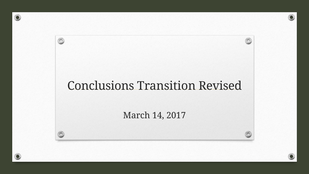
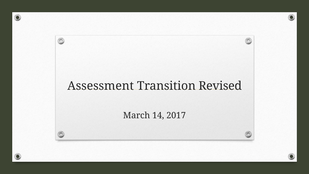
Conclusions: Conclusions -> Assessment (101, 86)
